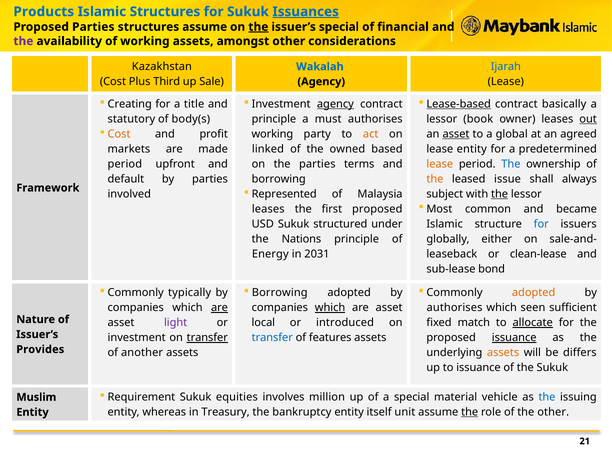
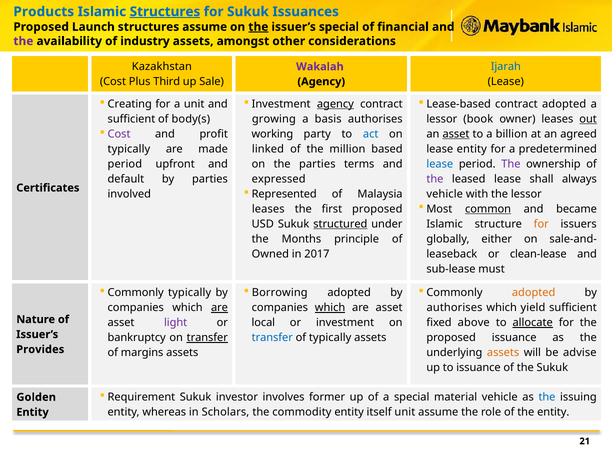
Structures underline: none -> present (165, 12)
Issuances underline: present -> none (306, 12)
Proposed Parties: Parties -> Launch (93, 27)
of working: working -> industry (145, 41)
Wakalah colour: blue -> purple (320, 67)
a title: title -> unit (194, 104)
Lease-based underline: present -> none (459, 104)
contract basically: basically -> adopted (564, 104)
statutory: statutory -> sufficient (131, 119)
principle: principle -> growing (274, 119)
must: must -> basis (328, 119)
Cost colour: orange -> purple (119, 134)
act colour: orange -> blue (371, 134)
global: global -> billion (512, 134)
markets: markets -> typically (129, 149)
owned: owned -> million (347, 149)
lease colour: orange -> blue (440, 164)
The colour: blue -> purple (511, 164)
borrowing: borrowing -> expressed (279, 179)
the colour: orange -> purple (435, 179)
leased issue: issue -> lease (508, 179)
Framework: Framework -> Certificates (48, 188)
subject: subject -> vehicle (445, 194)
the underline: present -> none (500, 194)
common underline: none -> present (488, 209)
structured underline: none -> present (340, 224)
for colour: blue -> orange (541, 224)
Nations: Nations -> Months (301, 239)
Energy: Energy -> Owned (270, 254)
2031: 2031 -> 2017 (317, 254)
bond: bond -> must (492, 269)
seen: seen -> yield (533, 308)
or introduced: introduced -> investment (345, 323)
match: match -> above (474, 323)
investment: investment -> bankruptcy (137, 338)
of features: features -> typically (330, 338)
issuance underline: present -> none (514, 338)
another: another -> margins (142, 353)
differs: differs -> advise (580, 353)
equities: equities -> investor (237, 397)
million: million -> former (327, 397)
Muslim: Muslim -> Golden (36, 397)
Treasury: Treasury -> Scholars (225, 412)
bankruptcy: bankruptcy -> commodity (302, 412)
the underline: present -> none (470, 412)
the other: other -> entity (553, 412)
